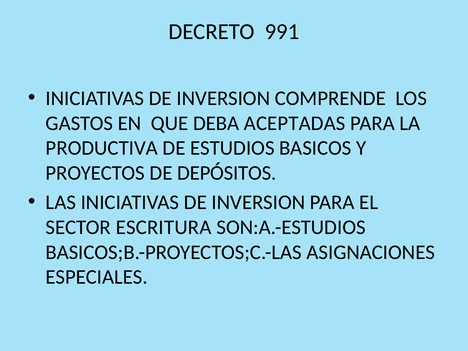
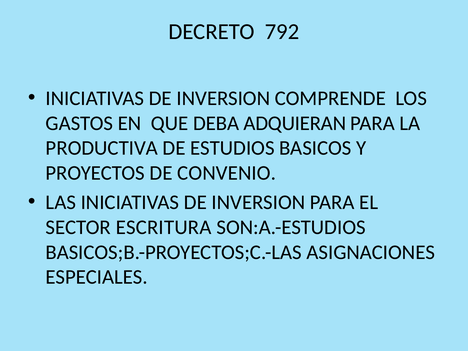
991: 991 -> 792 (282, 32)
ACEPTADAS: ACEPTADAS -> ADQUIERAN (295, 123)
DEPÓSITOS: DEPÓSITOS -> CONVENIO (227, 173)
